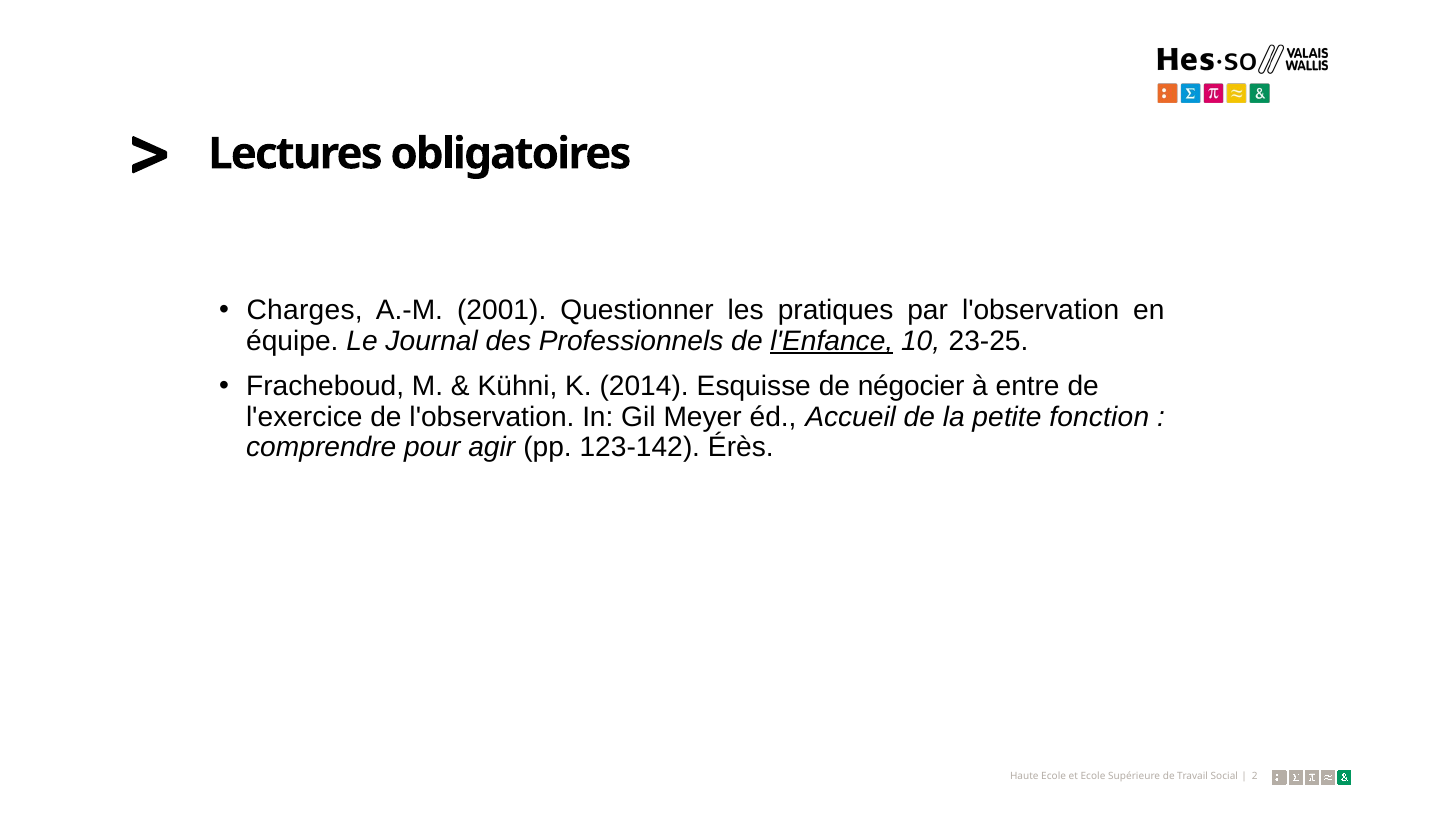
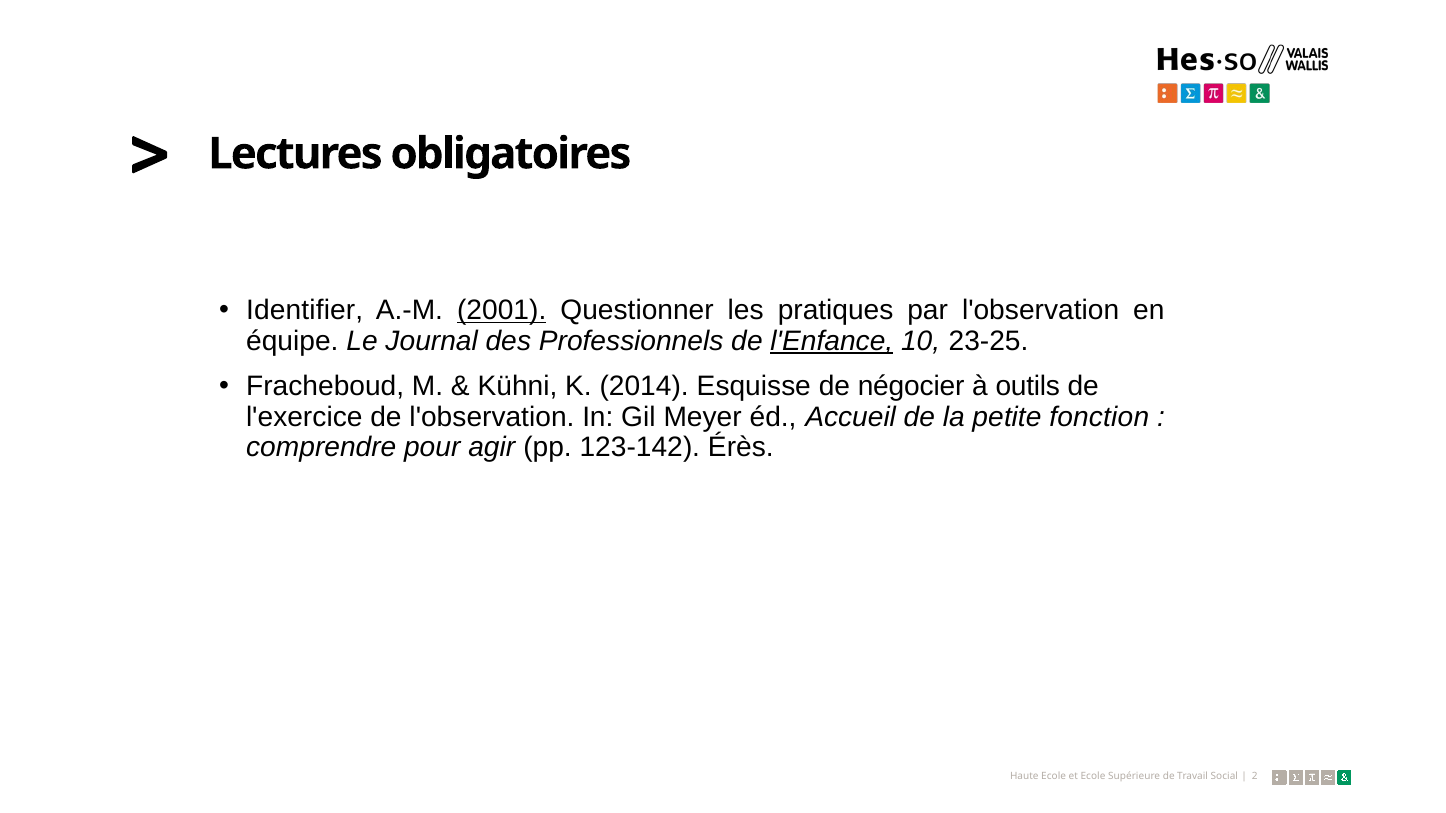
Charges: Charges -> Identifier (305, 311)
2001 underline: none -> present (502, 311)
entre: entre -> outils (1028, 387)
